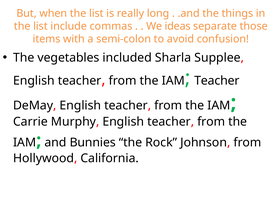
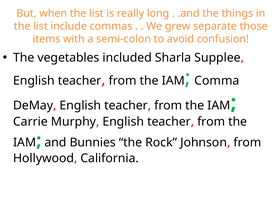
ideas: ideas -> grew (178, 26)
Teacher: Teacher -> Comma (217, 81)
